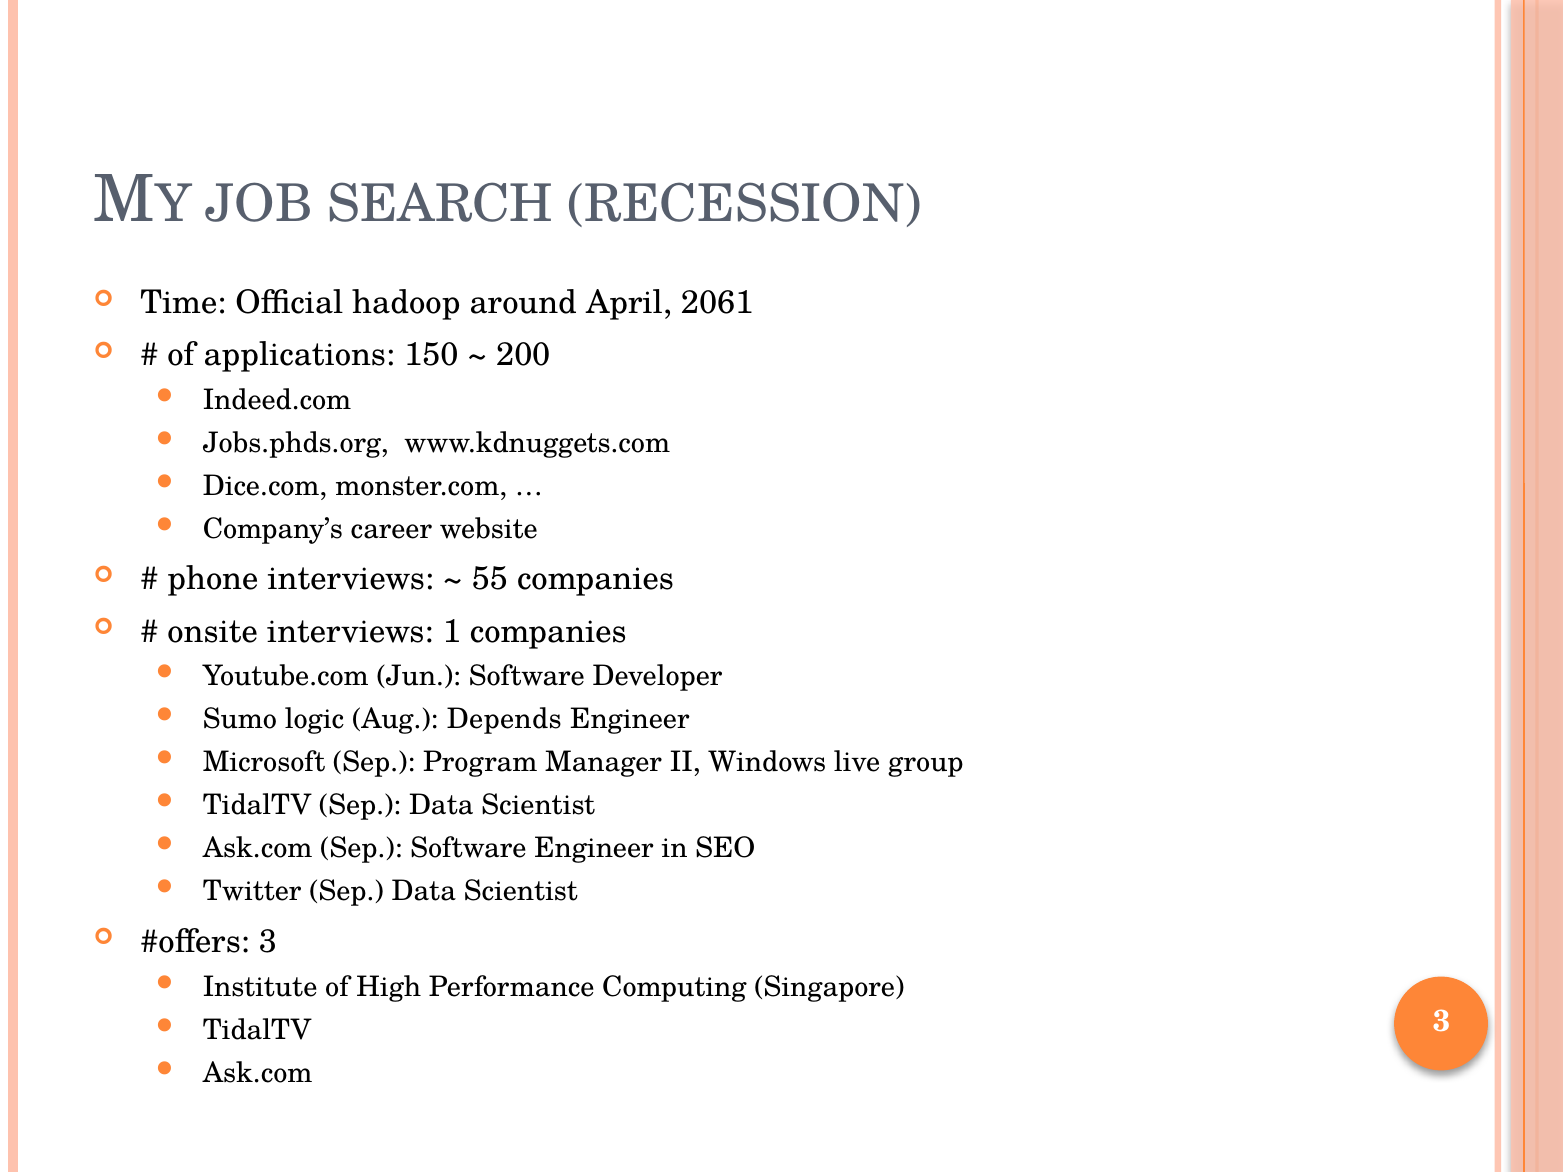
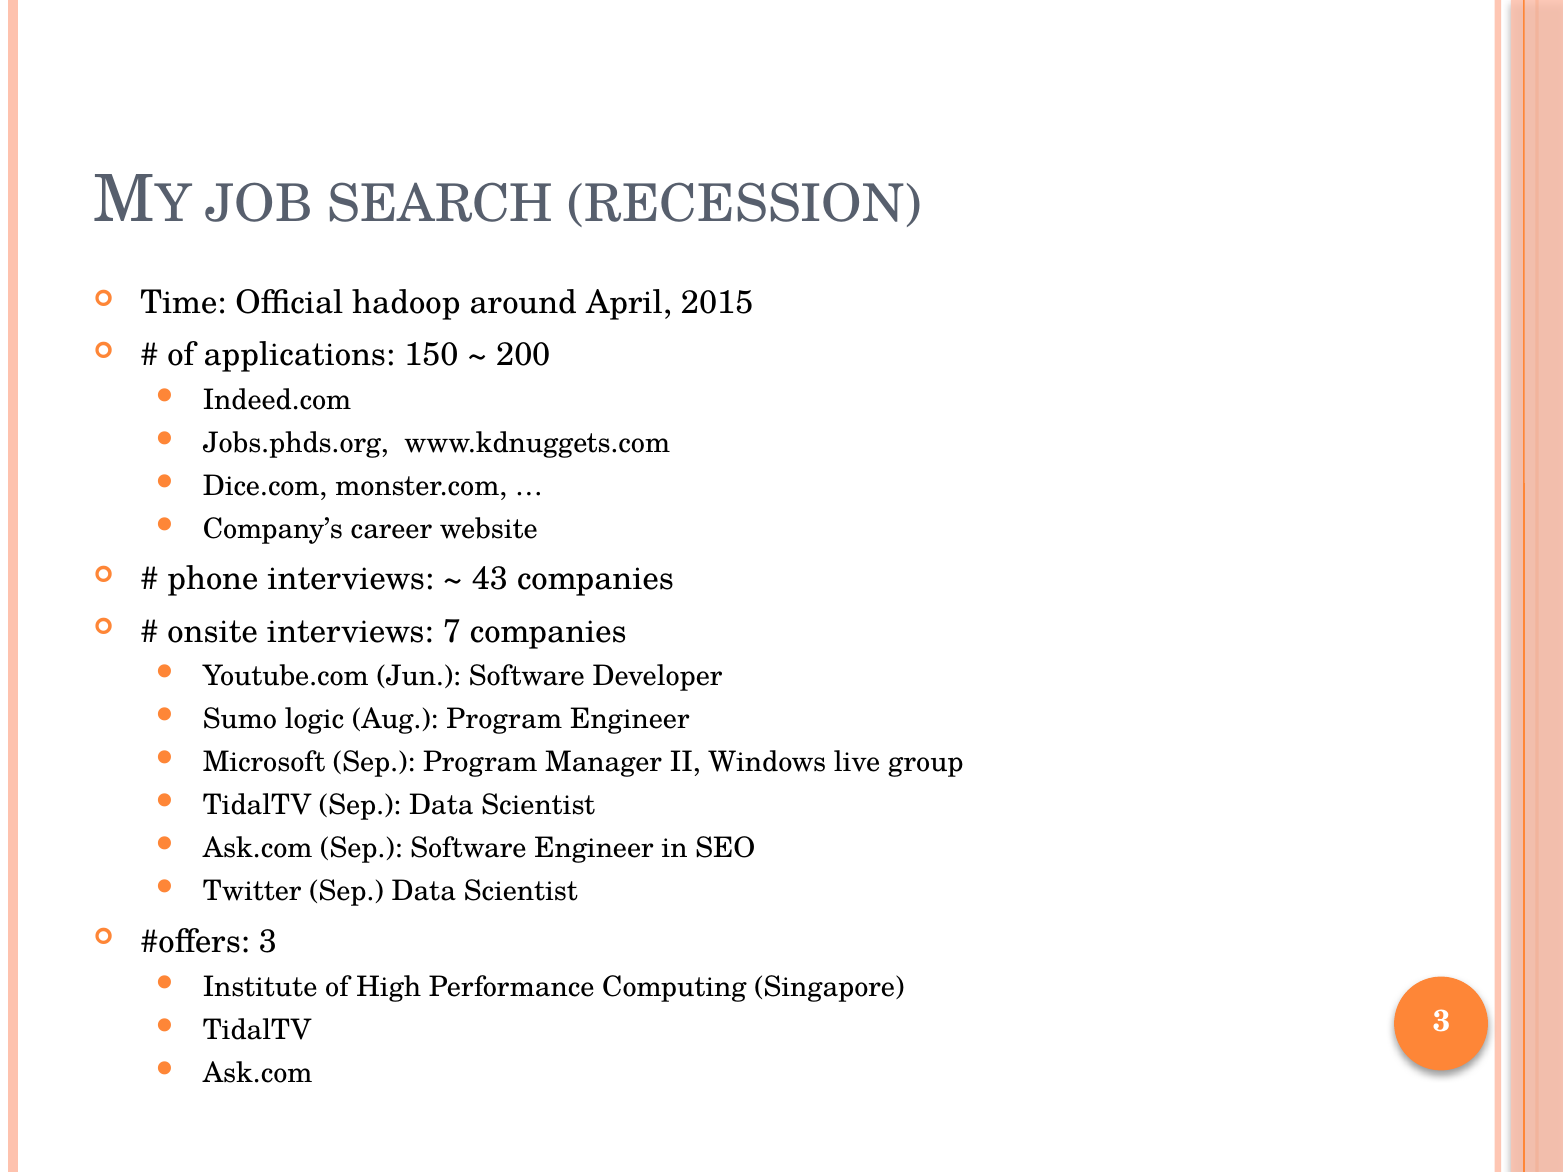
2061: 2061 -> 2015 (717, 303)
55: 55 -> 43 (490, 579)
1: 1 -> 7 (452, 631)
Aug Depends: Depends -> Program (504, 720)
